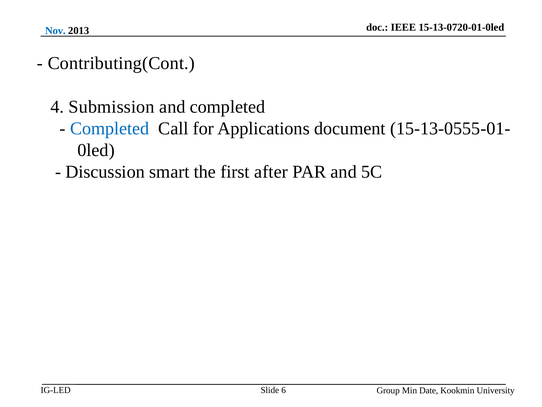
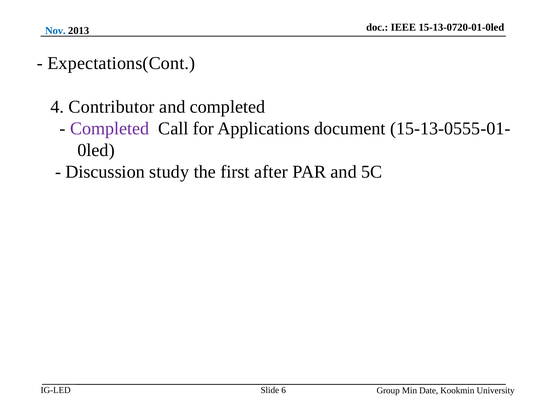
Contributing(Cont: Contributing(Cont -> Expectations(Cont (121, 63)
Submission: Submission -> Contributor (112, 107)
Completed colour: blue -> purple (110, 128)
smart: smart -> study (169, 172)
